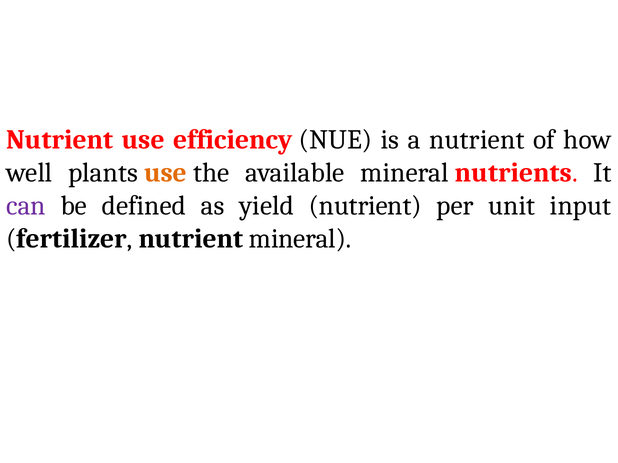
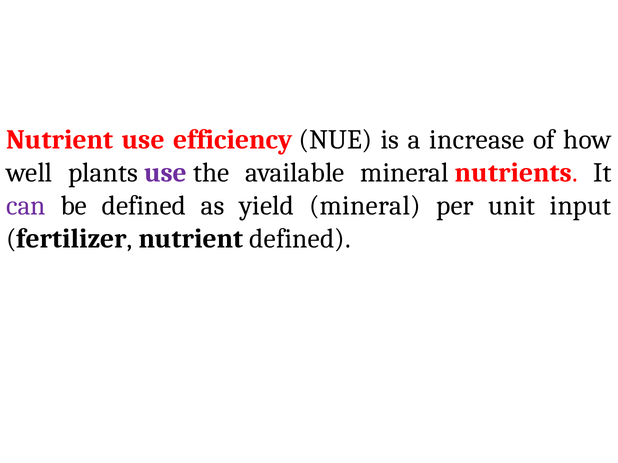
a nutrient: nutrient -> increase (477, 140)
use colour: orange -> purple (166, 173)
yield nutrient: nutrient -> mineral (365, 206)
nutrient mineral: mineral -> defined (300, 239)
